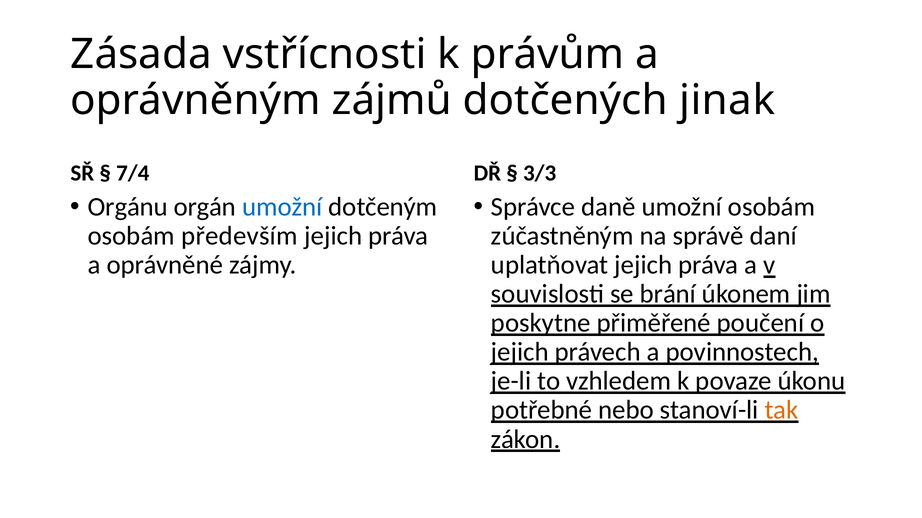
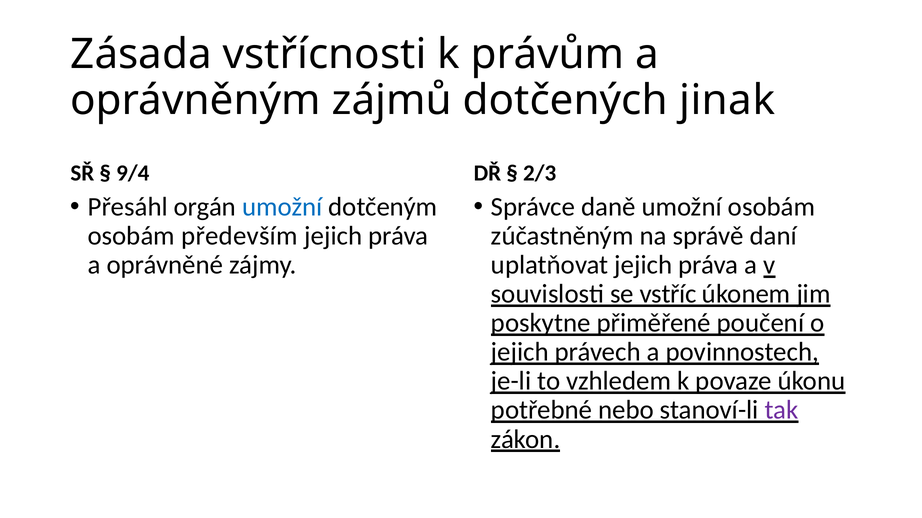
7/4: 7/4 -> 9/4 (133, 173)
3/3: 3/3 -> 2/3 (540, 173)
Orgánu: Orgánu -> Přesáhl (128, 207)
brání: brání -> vstříc (668, 294)
tak colour: orange -> purple (782, 411)
